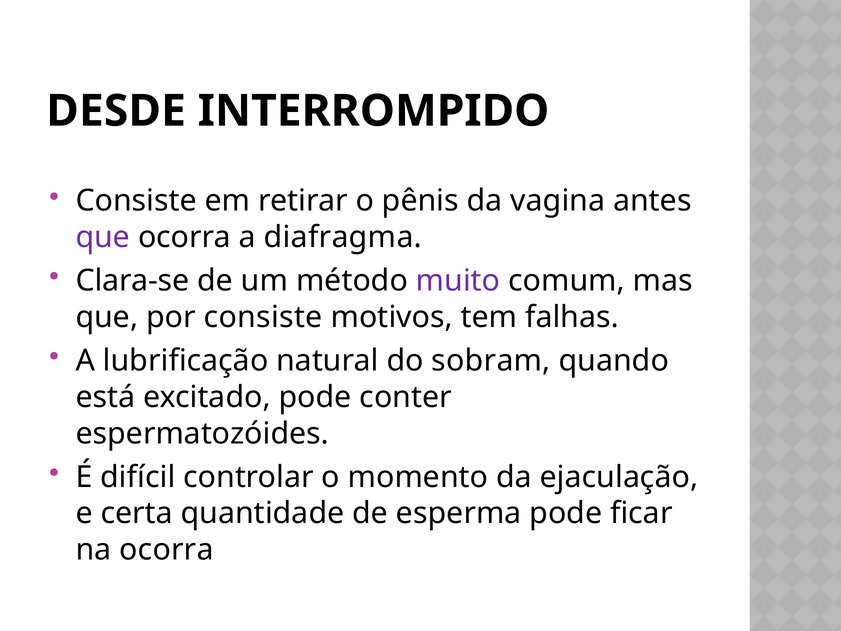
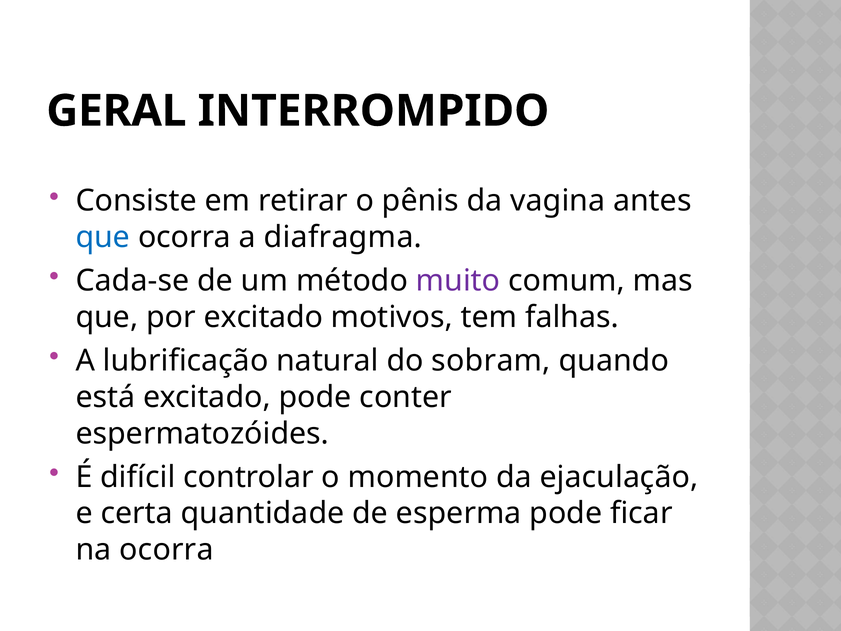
DESDE: DESDE -> GERAL (116, 111)
que colour: purple -> blue (103, 237)
Clara-se: Clara-se -> Cada-se (132, 281)
por consiste: consiste -> excitado (263, 317)
